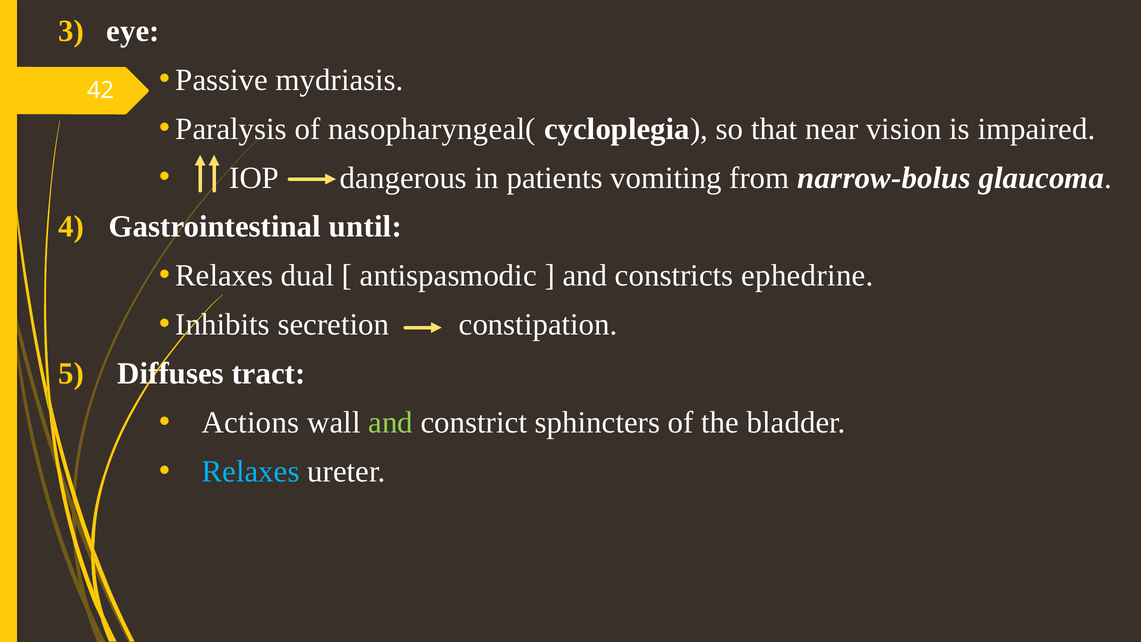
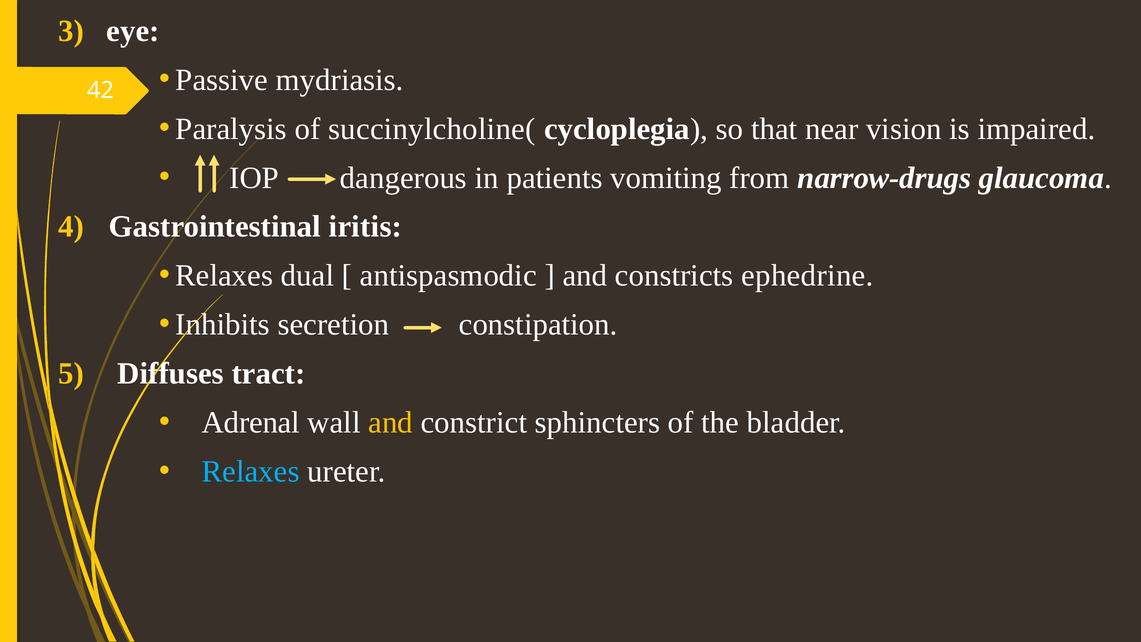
nasopharyngeal(: nasopharyngeal( -> succinylcholine( (432, 129)
narrow-bolus: narrow-bolus -> narrow-drugs (884, 178)
until: until -> iritis (365, 227)
Actions: Actions -> Adrenal (251, 423)
and colour: light green -> yellow (391, 423)
